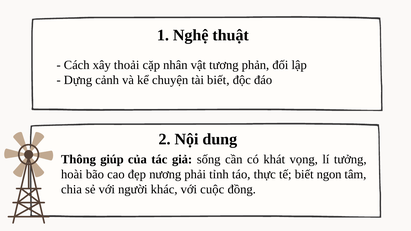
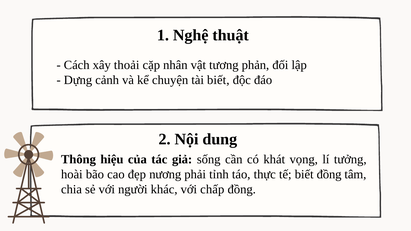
giúp: giúp -> hiệu (112, 159)
biết ngon: ngon -> đồng (329, 174)
cuộc: cuộc -> chấp (212, 190)
